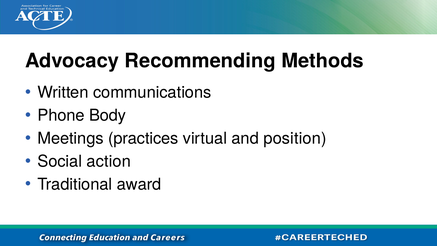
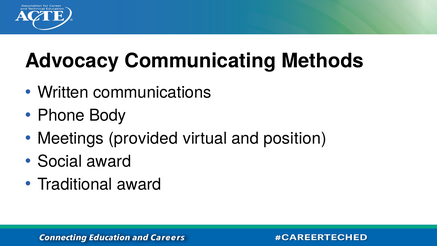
Recommending: Recommending -> Communicating (200, 61)
practices: practices -> provided (143, 138)
Social action: action -> award (109, 161)
